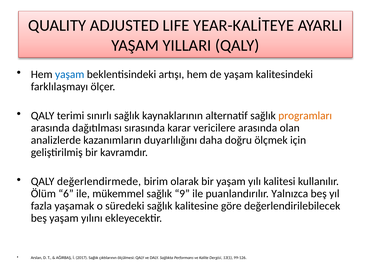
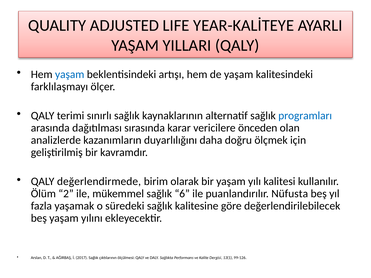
programları colour: orange -> blue (305, 116)
vericilere arasında: arasında -> önceden (258, 128)
6: 6 -> 2 (66, 194)
9: 9 -> 6 (182, 194)
Yalnızca: Yalnızca -> Nüfusta (290, 194)
